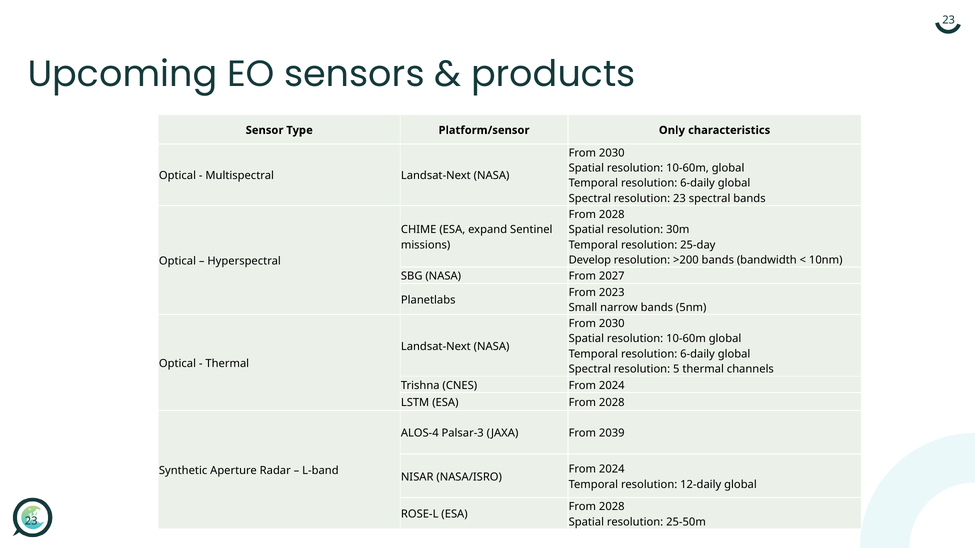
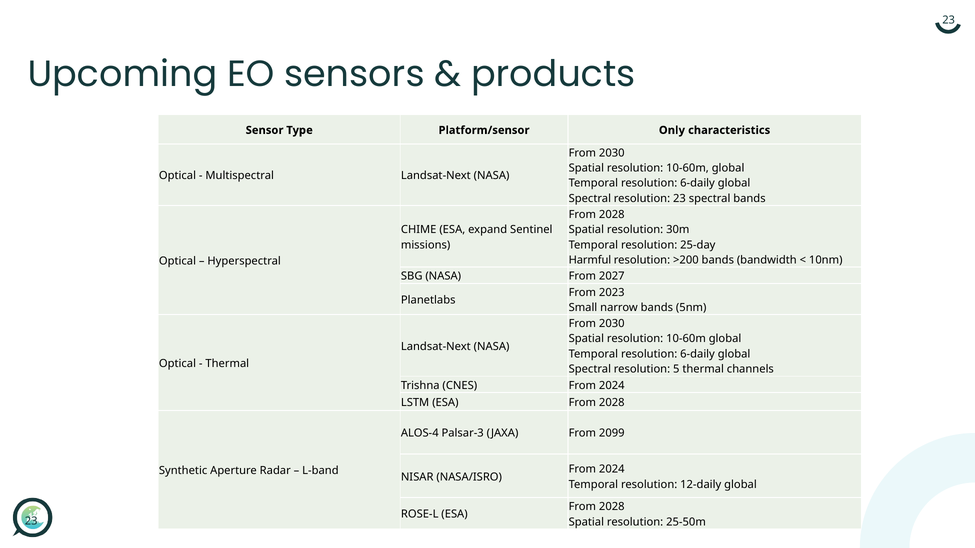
Develop: Develop -> Harmful (590, 260)
2039: 2039 -> 2099 (612, 434)
